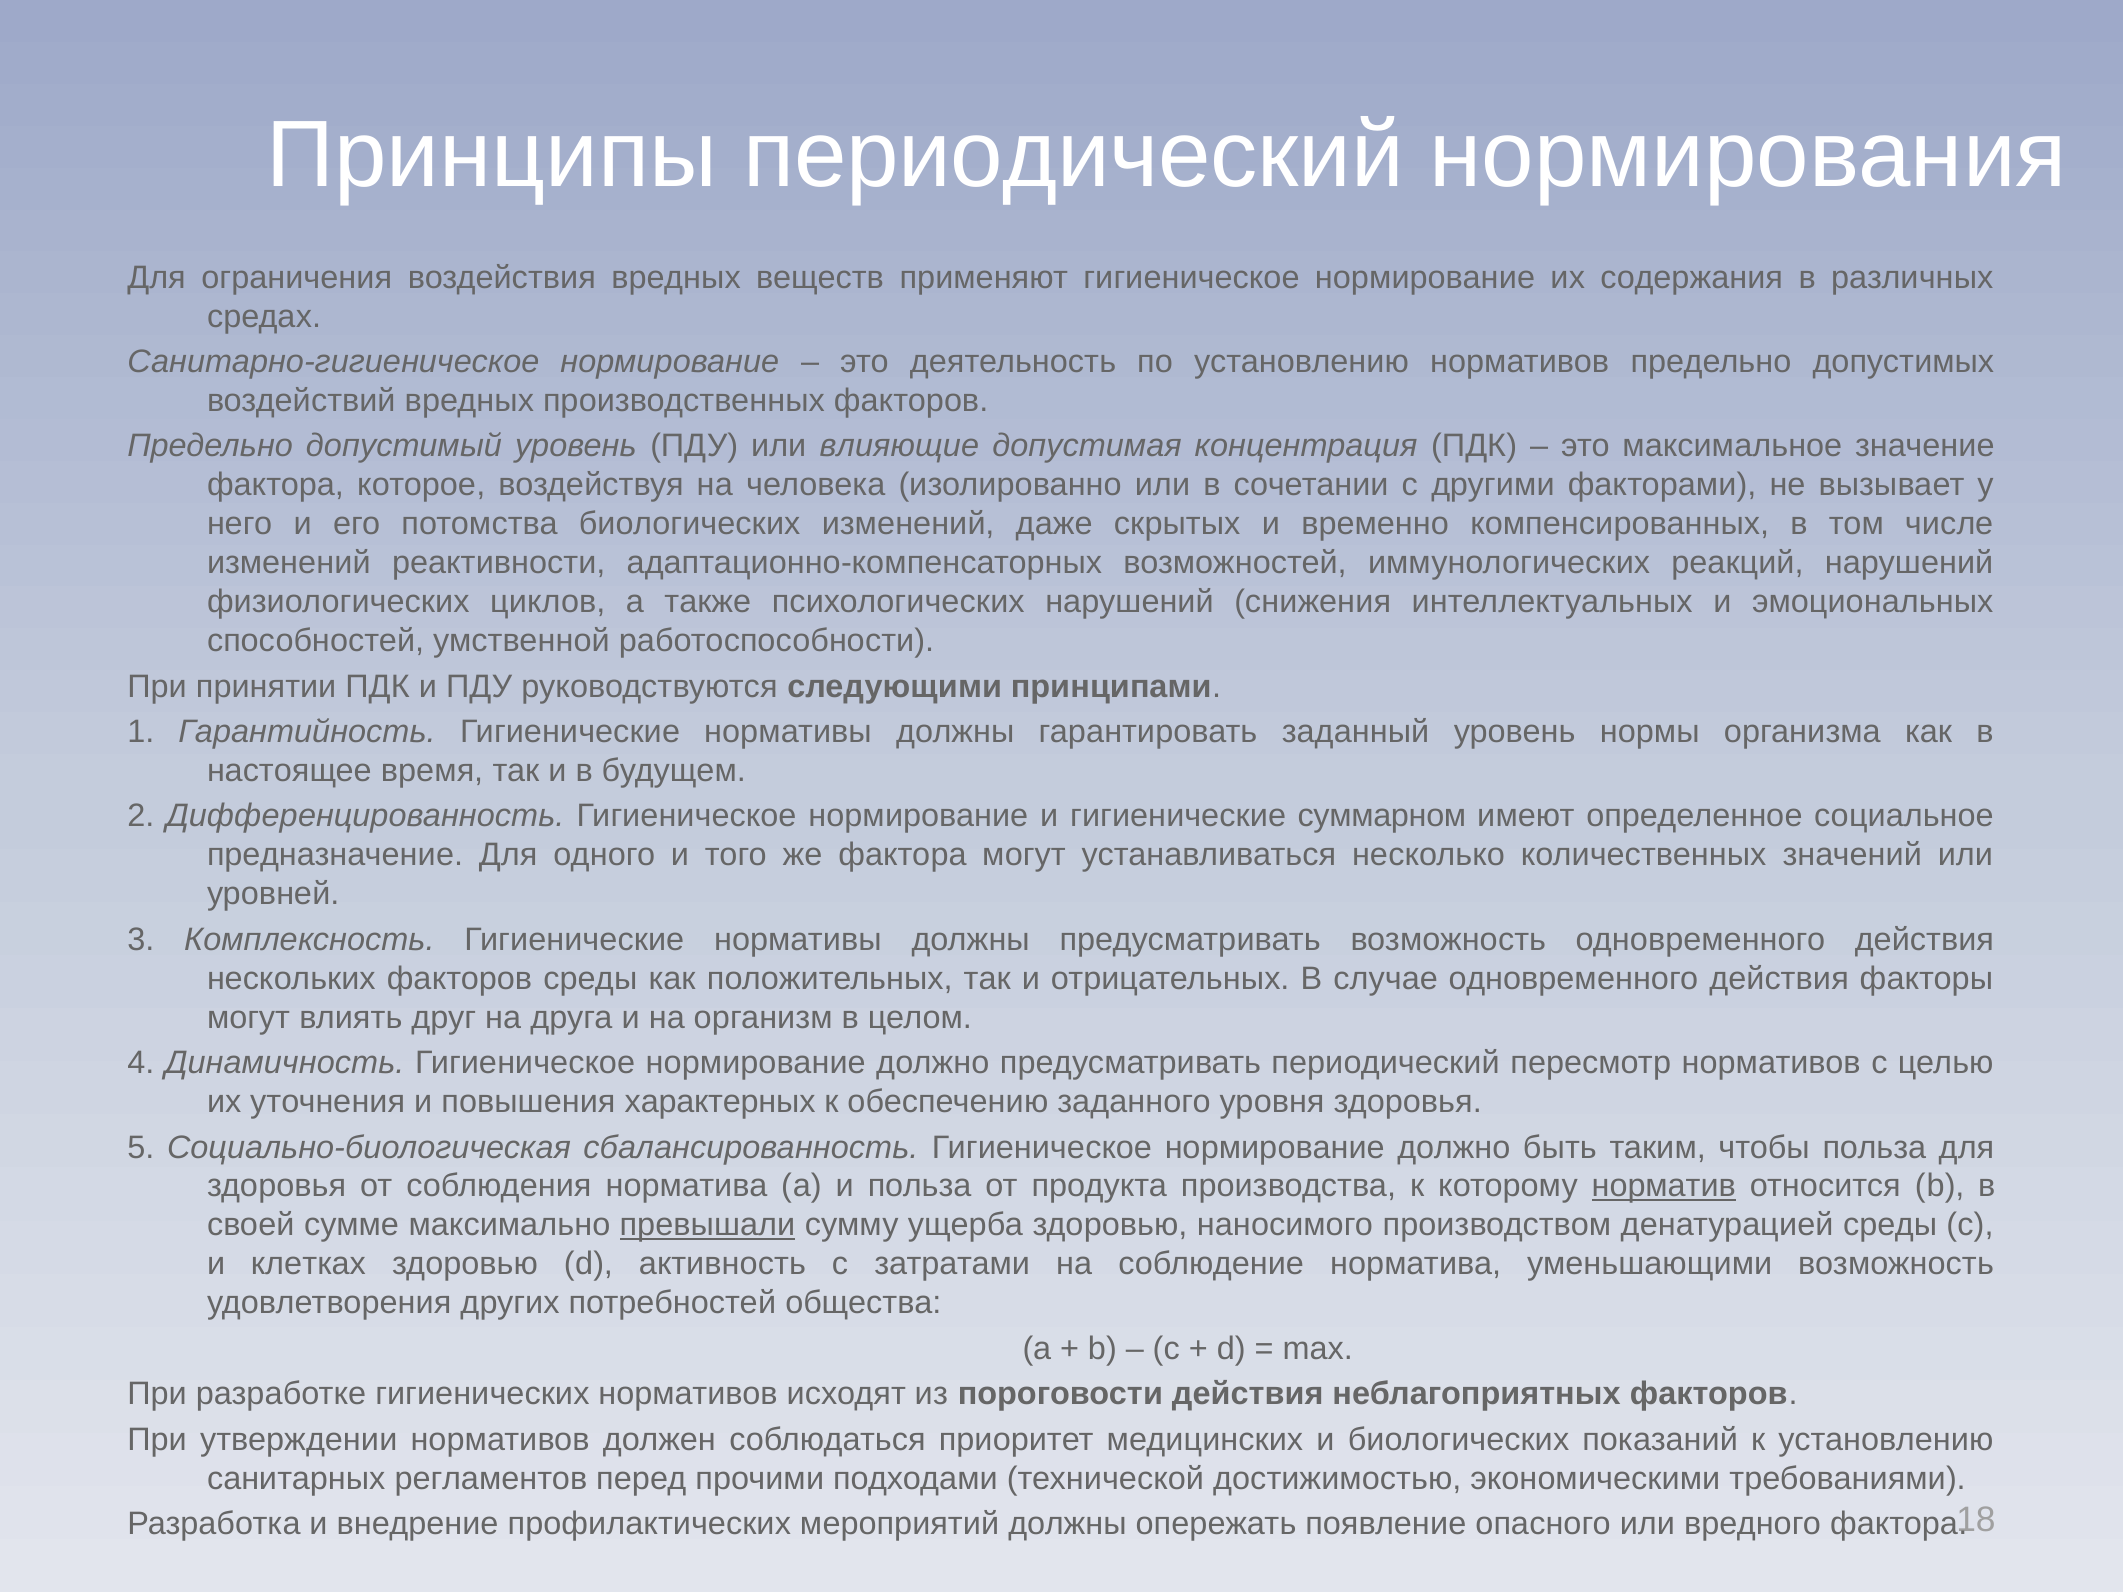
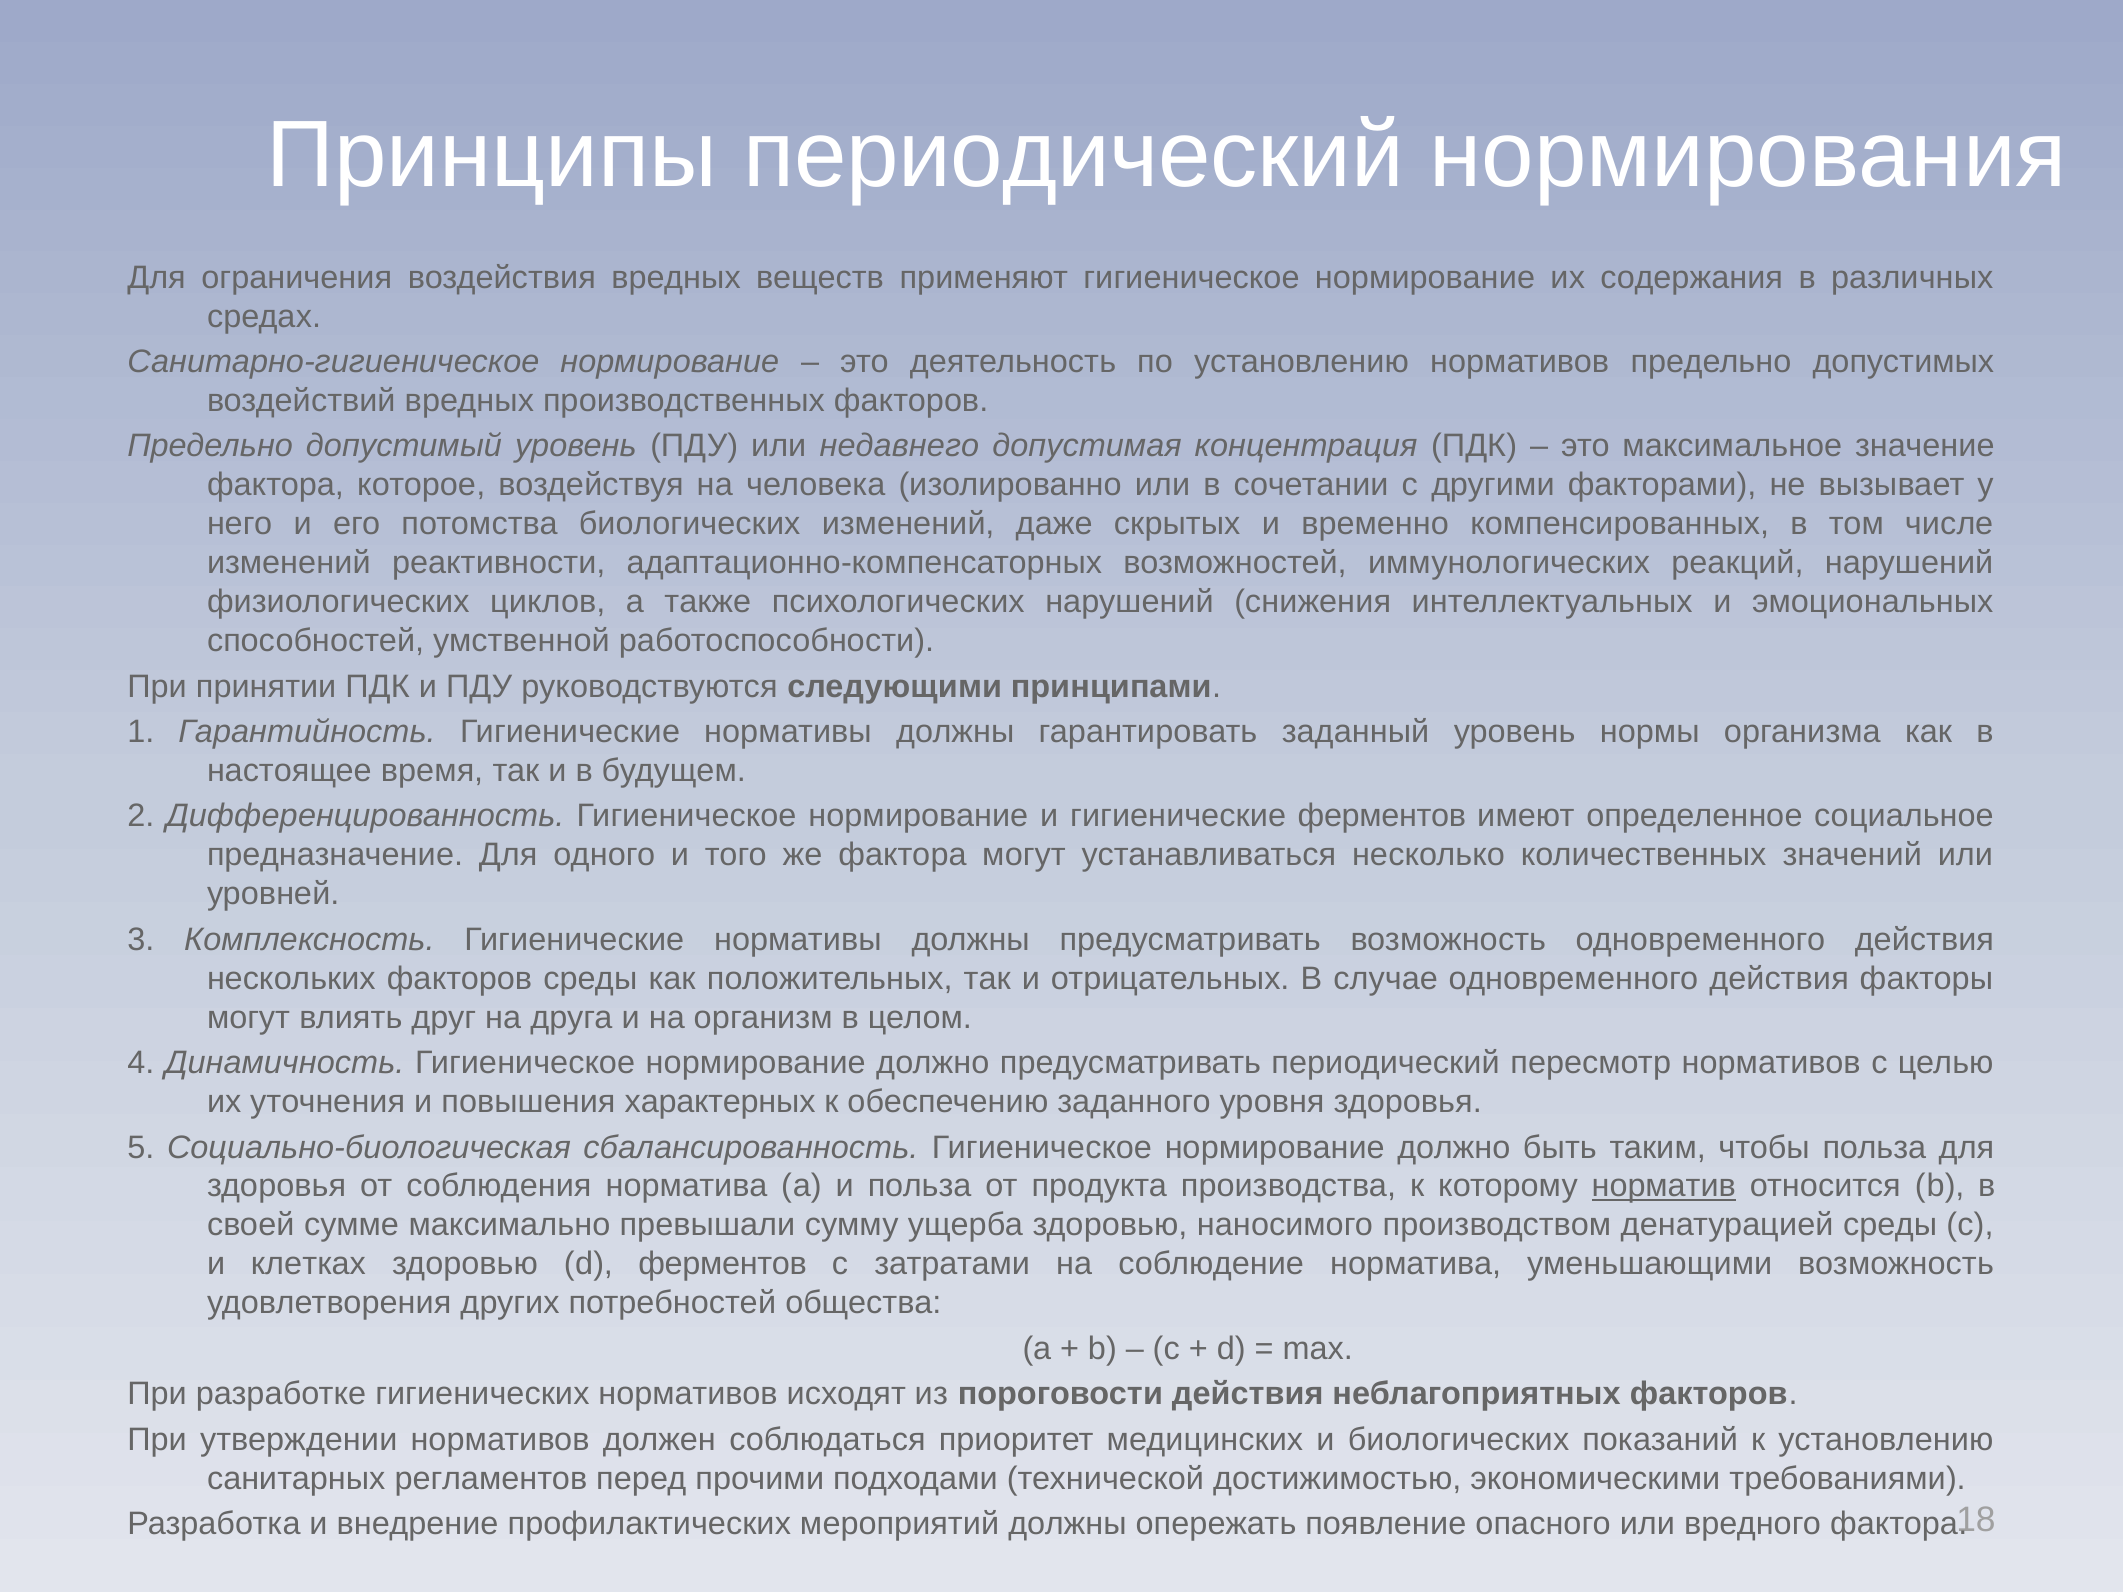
влияющие: влияющие -> недавнего (899, 446)
гигиенические суммарном: суммарном -> ферментов (1382, 816)
превышали underline: present -> none (707, 1225)
d активность: активность -> ферментов (723, 1264)
